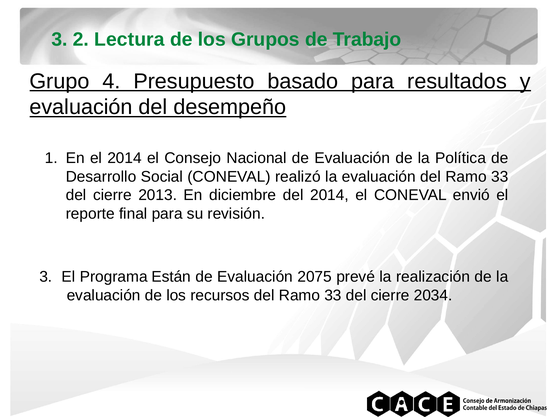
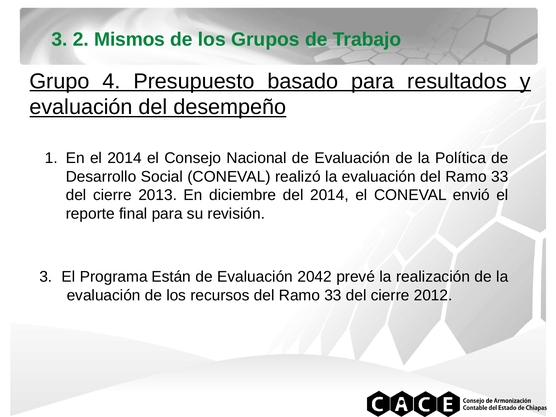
Lectura: Lectura -> Mismos (130, 39)
2075: 2075 -> 2042 (315, 277)
2034: 2034 -> 2012 (433, 295)
